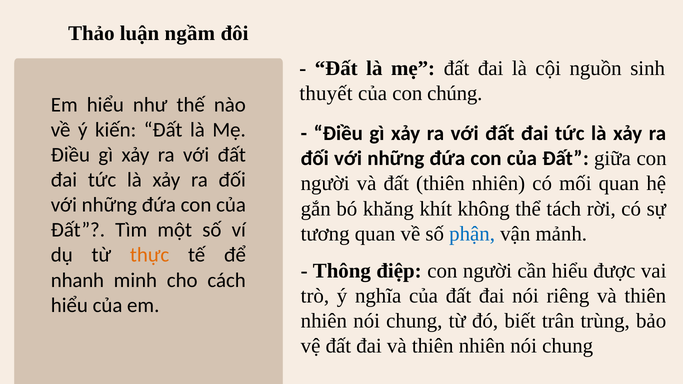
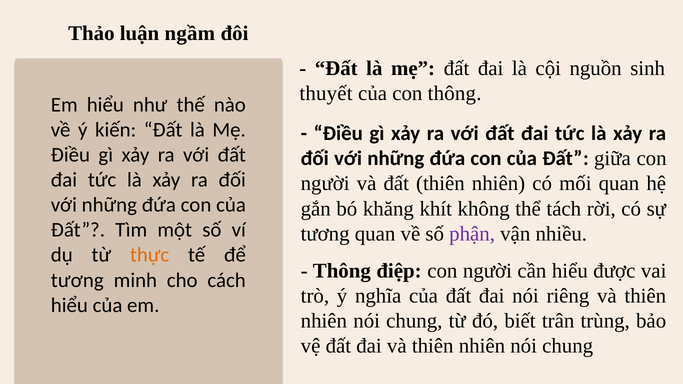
con chúng: chúng -> thông (455, 94)
phận colour: blue -> purple (472, 234)
mảnh: mảnh -> nhiều (561, 234)
nhanh: nhanh -> tương (77, 280)
